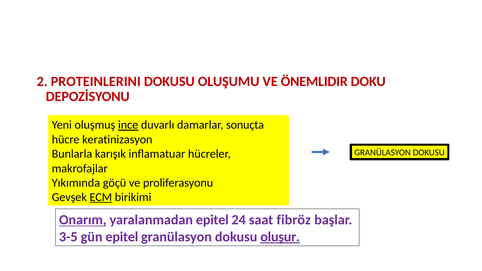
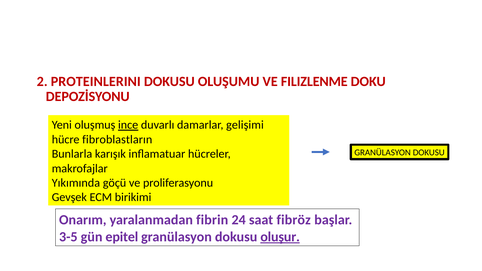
ÖNEMLIDIR: ÖNEMLIDIR -> FILIZLENME (314, 81)
sonuçta: sonuçta -> gelişimi (245, 125)
keratinizasyon: keratinizasyon -> fibroblastların (117, 140)
ECM underline: present -> none (101, 197)
Onarım underline: present -> none (83, 220)
yaralanmadan epitel: epitel -> fibrin (212, 220)
